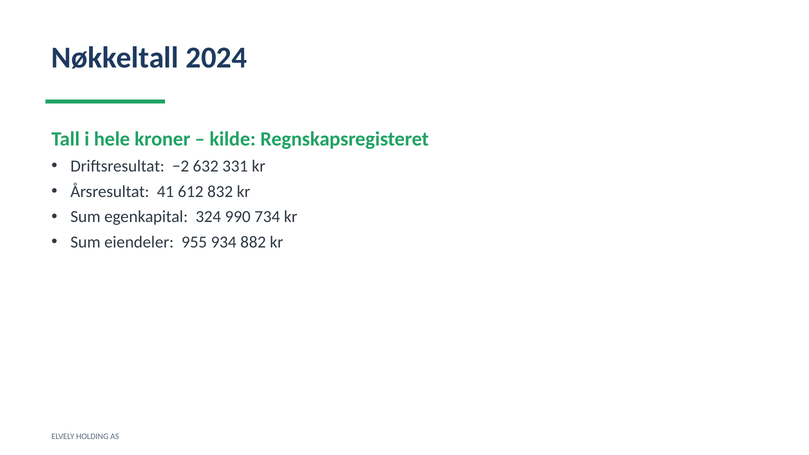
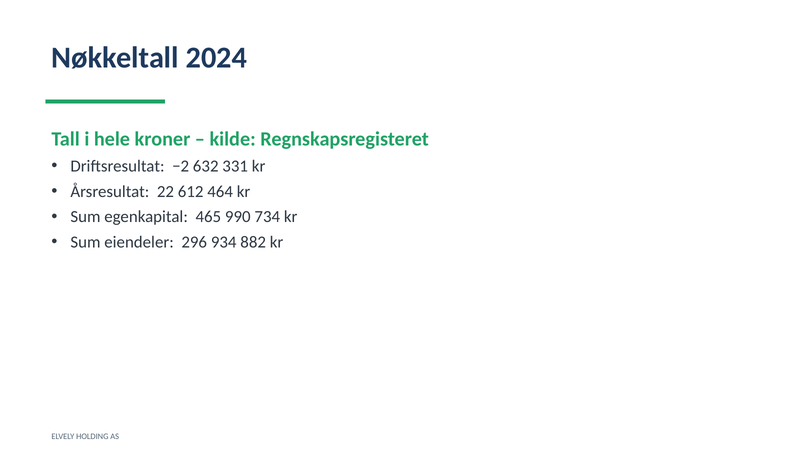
41: 41 -> 22 (165, 192)
832: 832 -> 464 (220, 192)
324: 324 -> 465 (208, 217)
955: 955 -> 296 (194, 242)
